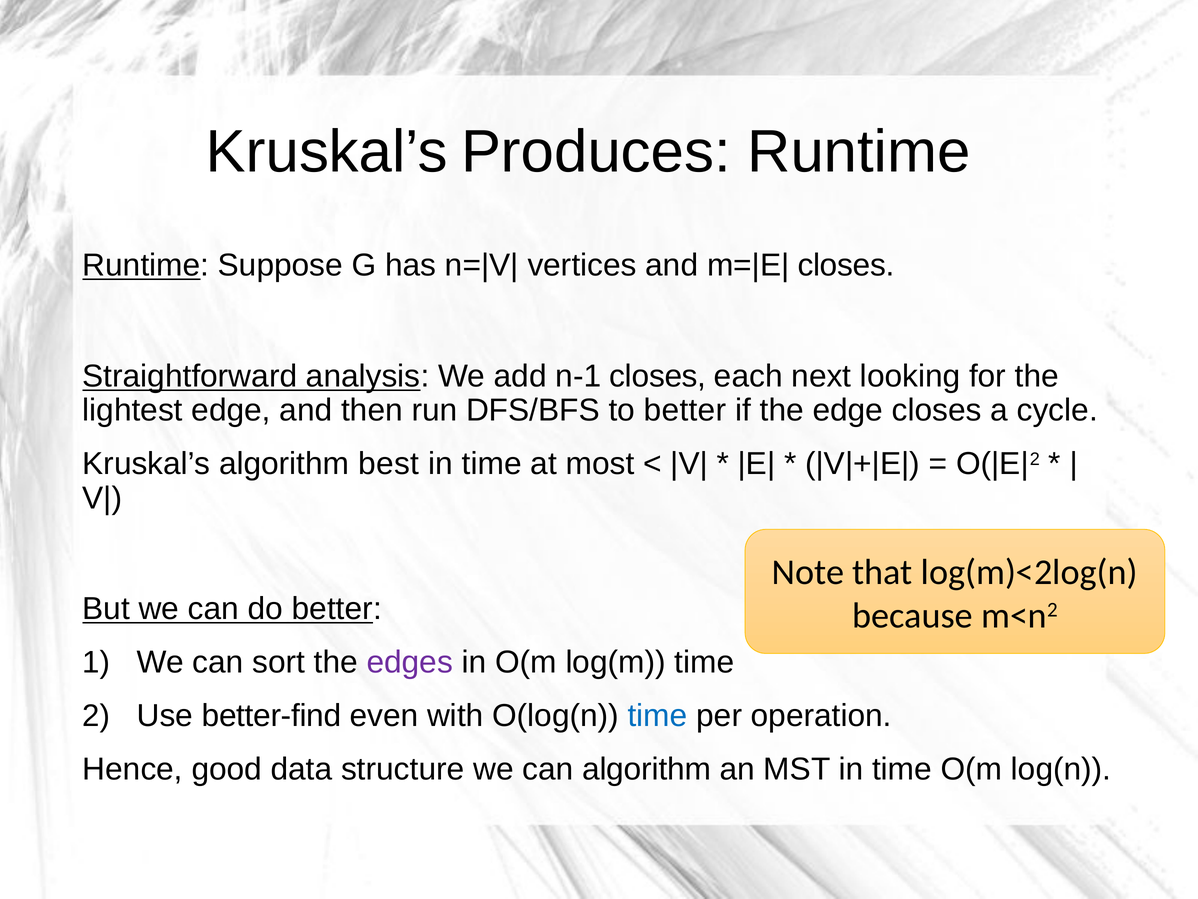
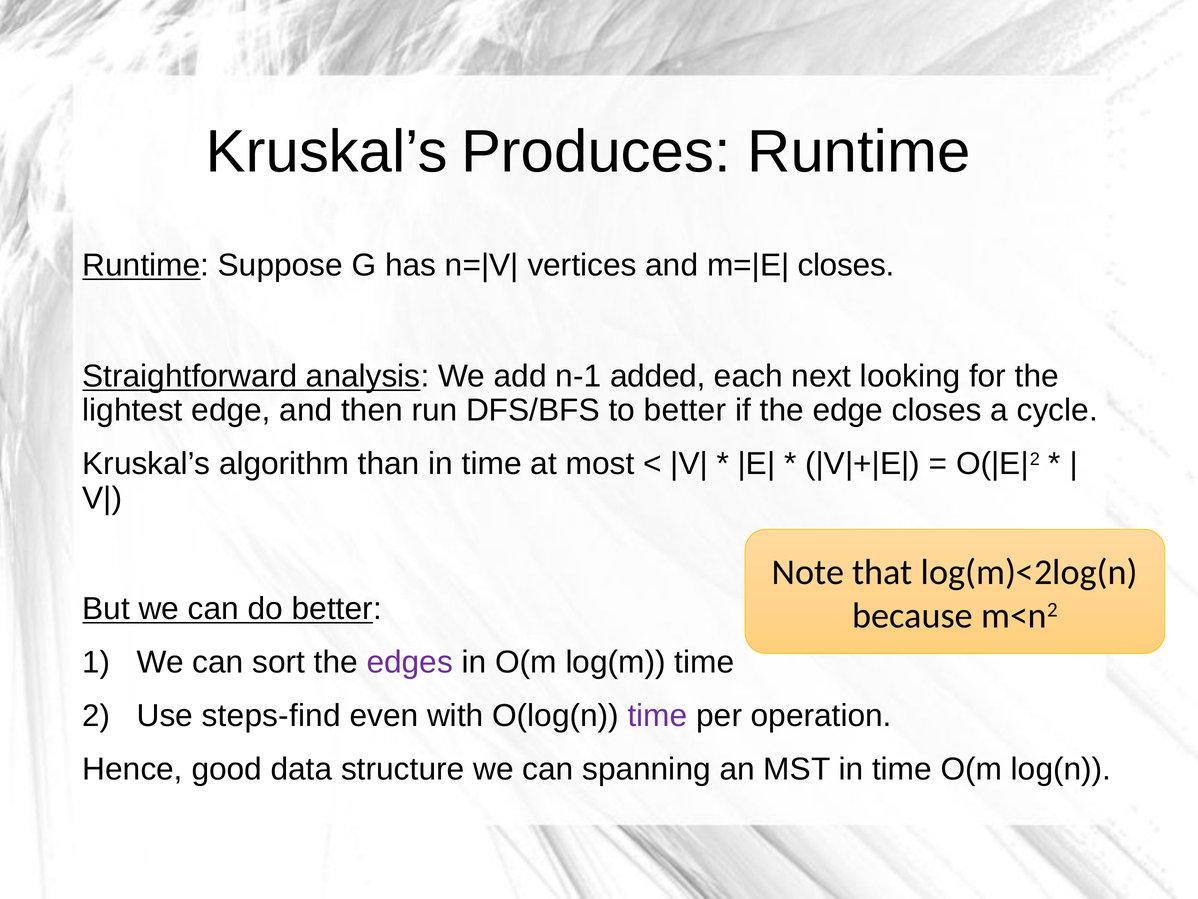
n-1 closes: closes -> added (658, 376)
best: best -> than (389, 464)
better-find: better-find -> steps-find (271, 715)
time colour: blue -> purple (658, 715)
can algorithm: algorithm -> spanning (646, 769)
